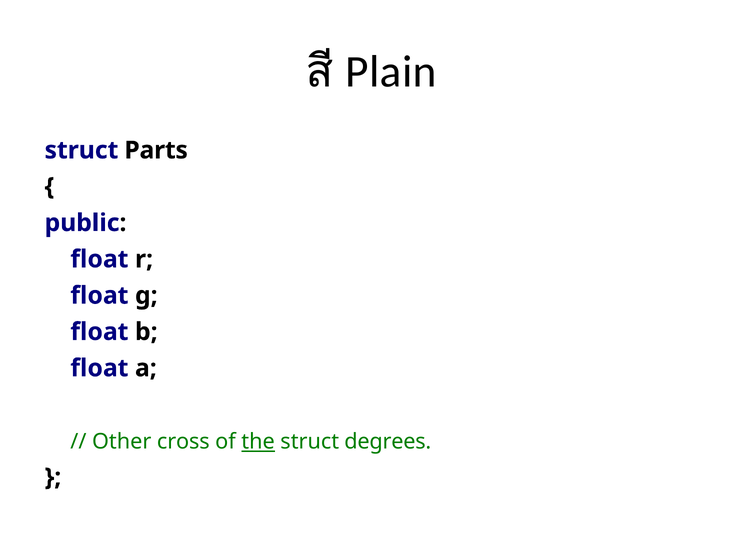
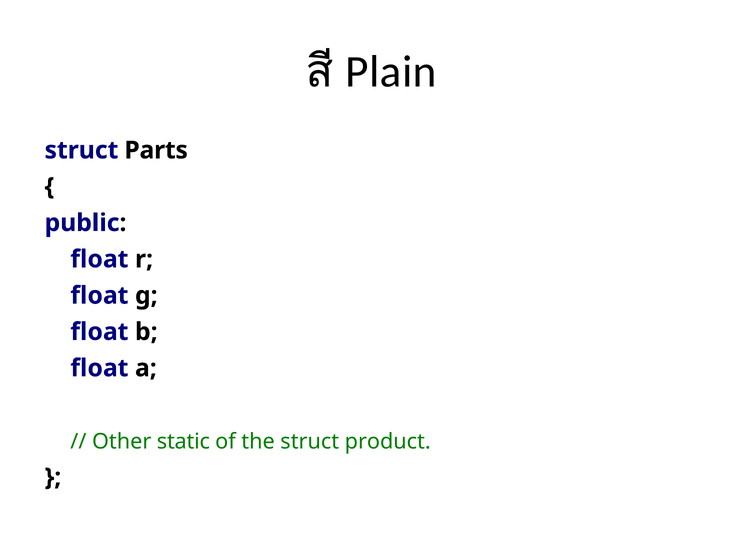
cross: cross -> static (183, 442)
the underline: present -> none (258, 442)
degrees: degrees -> product (388, 442)
